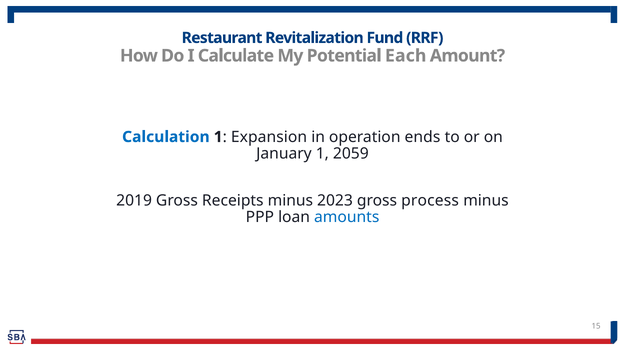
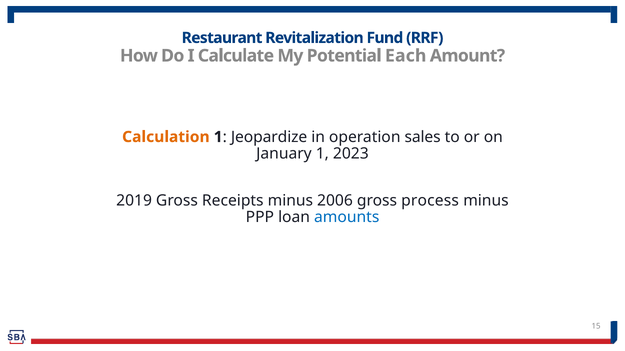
Calculation colour: blue -> orange (166, 137)
Expansion: Expansion -> Jeopardize (269, 137)
ends: ends -> sales (423, 137)
2059: 2059 -> 2023 (351, 154)
2023: 2023 -> 2006 (335, 201)
